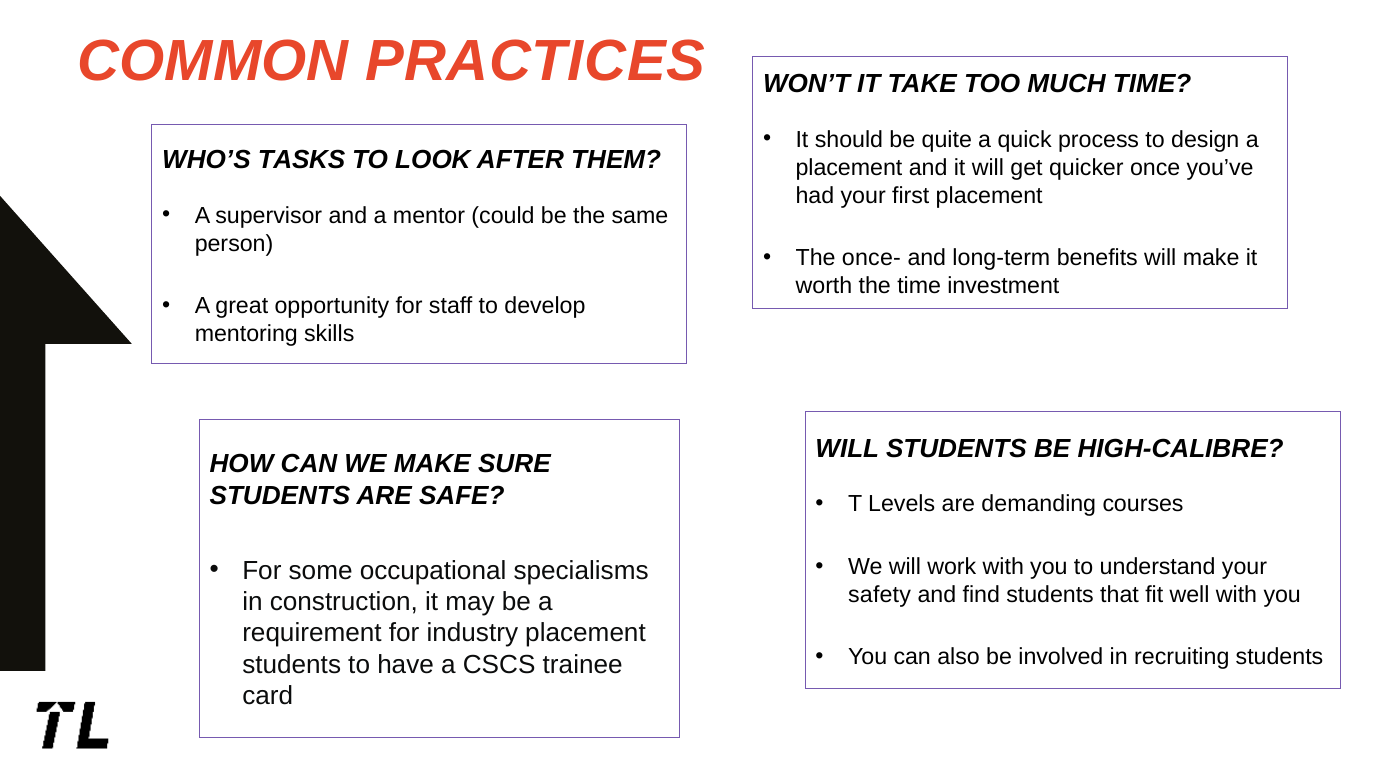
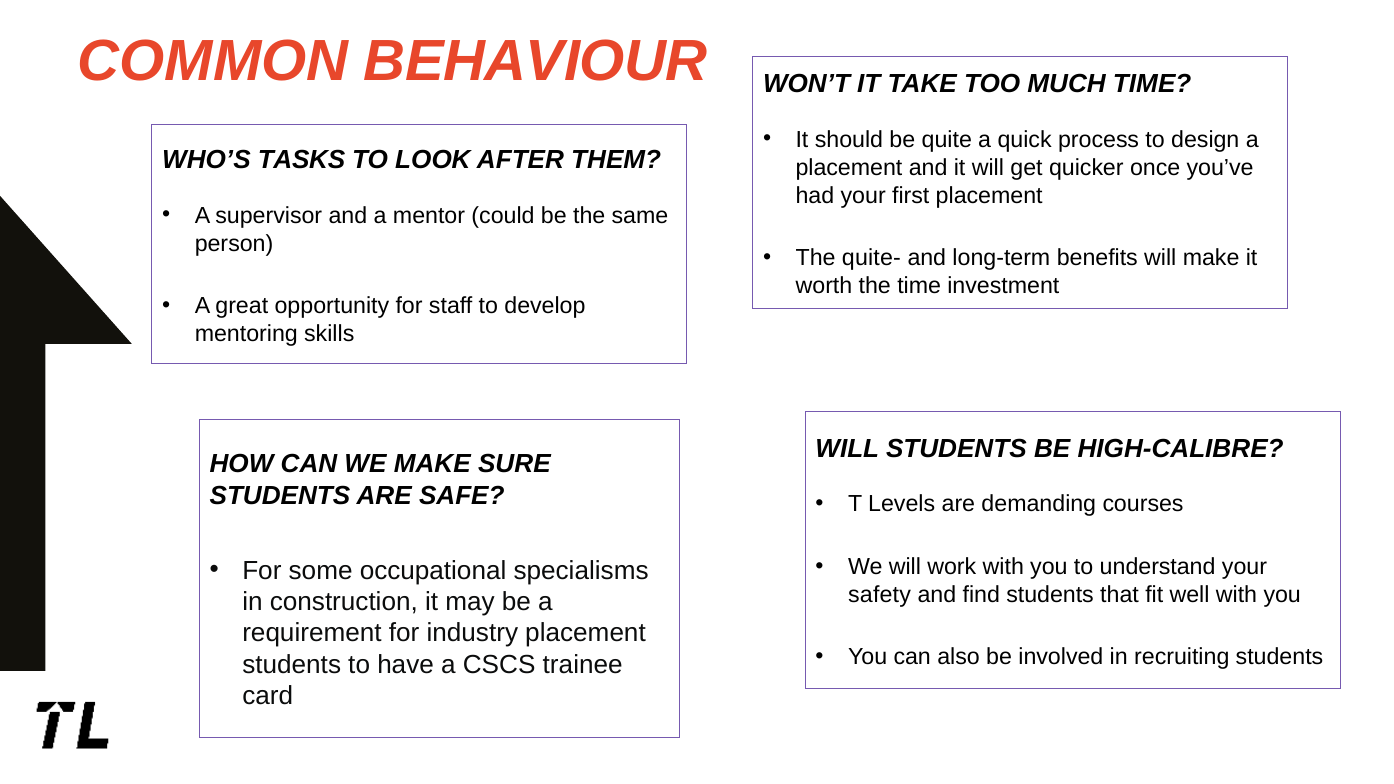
PRACTICES: PRACTICES -> BEHAVIOUR (536, 62)
once-: once- -> quite- (871, 258)
